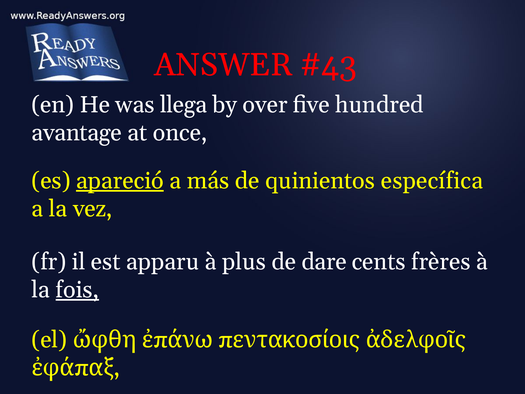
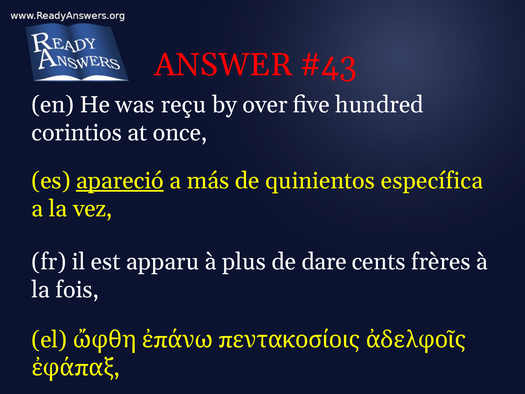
llega: llega -> reçu (183, 105)
avantage: avantage -> corintios (77, 133)
fois underline: present -> none (77, 290)
